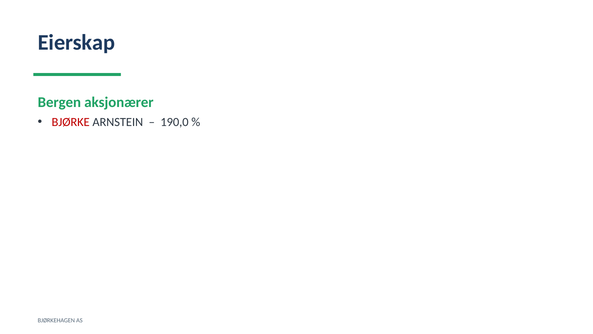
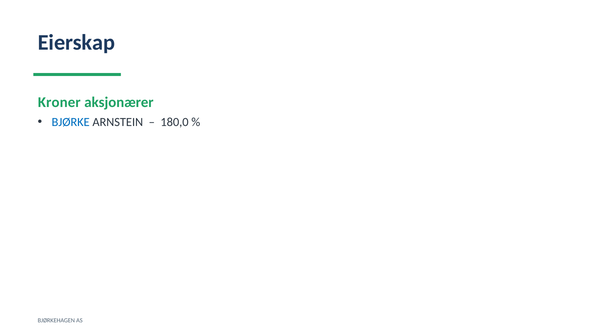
Bergen: Bergen -> Kroner (59, 102)
BJØRKE colour: red -> blue (71, 122)
190,0: 190,0 -> 180,0 (175, 122)
